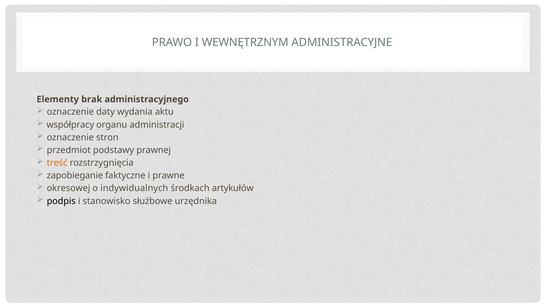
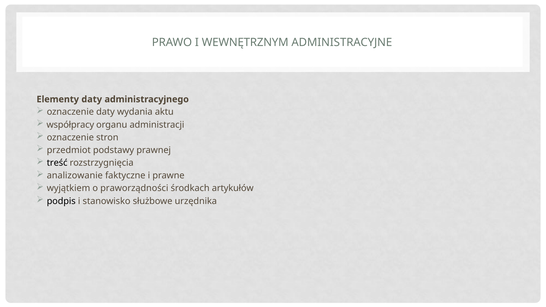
Elementy brak: brak -> daty (92, 99)
treść colour: orange -> black (57, 163)
zapobieganie: zapobieganie -> analizowanie (75, 176)
okresowej: okresowej -> wyjątkiem (68, 188)
indywidualnych: indywidualnych -> praworządności (134, 188)
